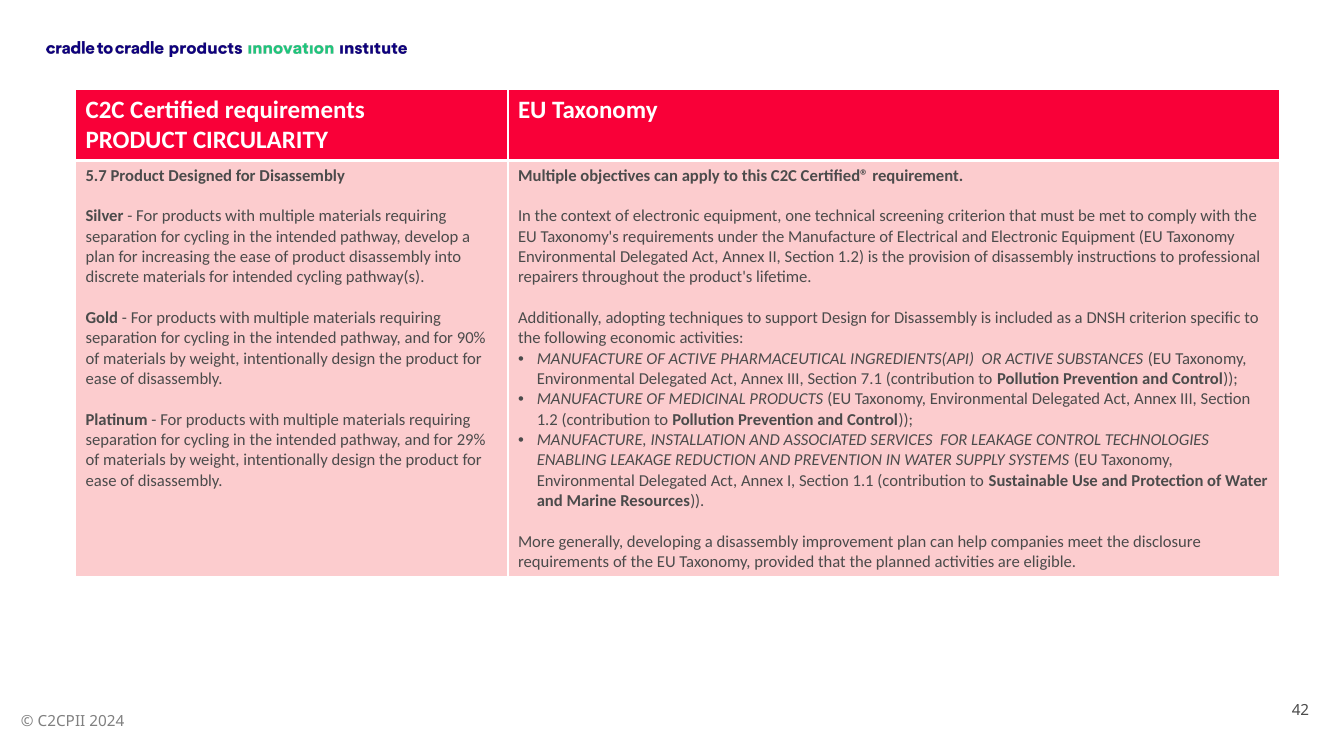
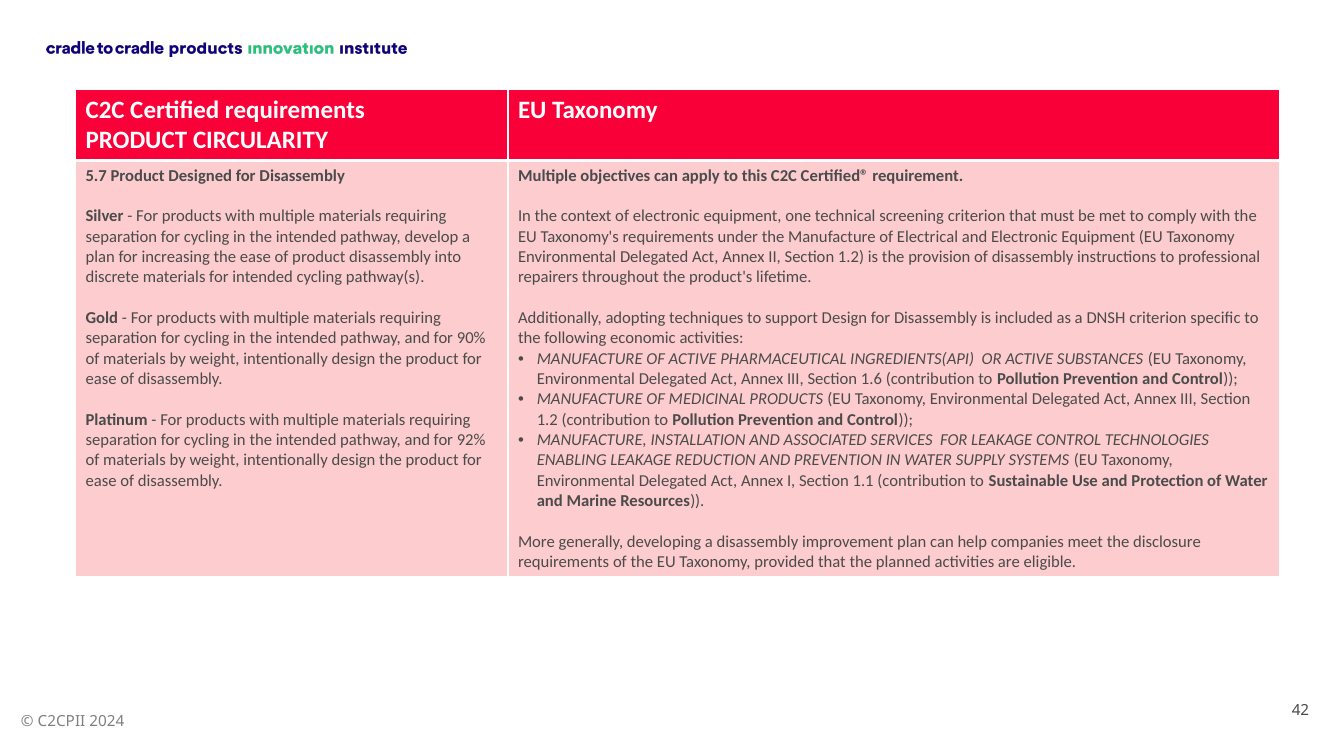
7.1: 7.1 -> 1.6 (871, 379)
29%: 29% -> 92% (471, 440)
